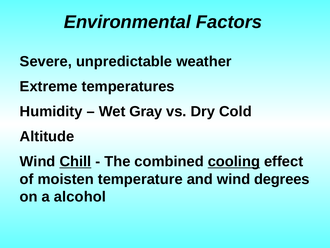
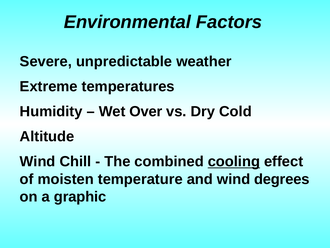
Gray: Gray -> Over (146, 111)
Chill underline: present -> none (75, 161)
alcohol: alcohol -> graphic (80, 196)
